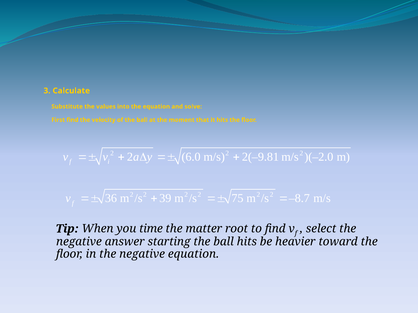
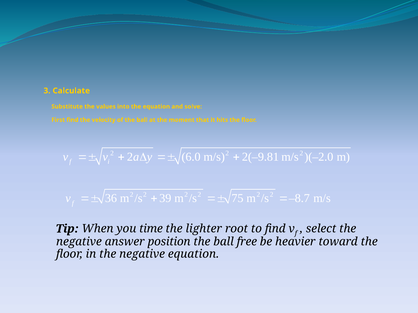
matter: matter -> lighter (204, 229)
starting: starting -> position (169, 242)
ball hits: hits -> free (247, 242)
